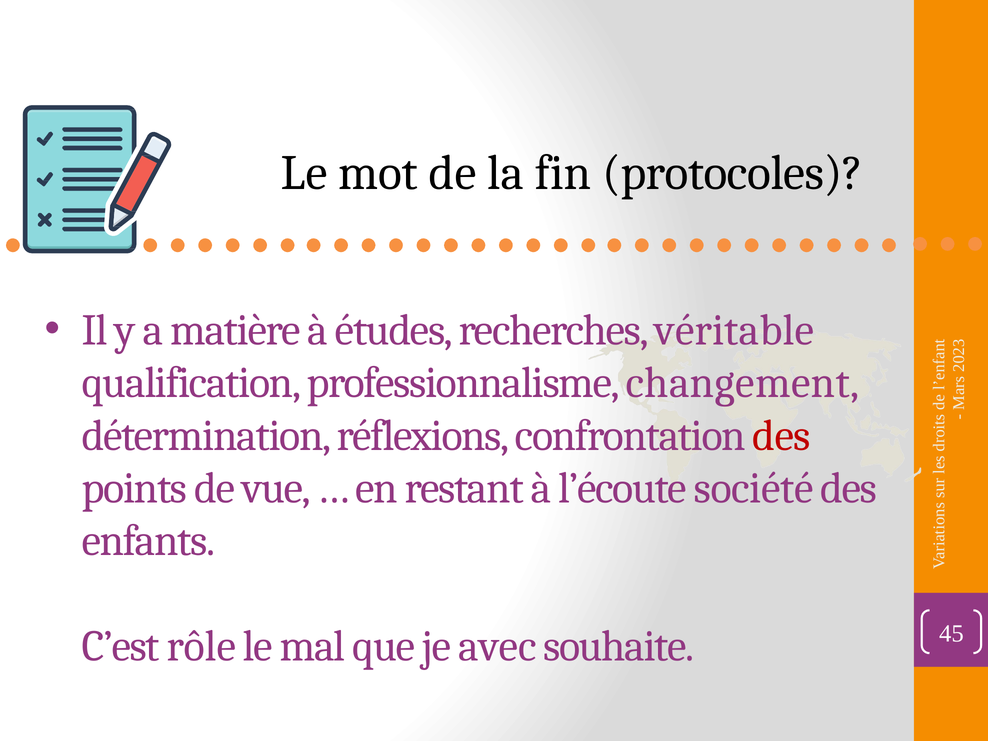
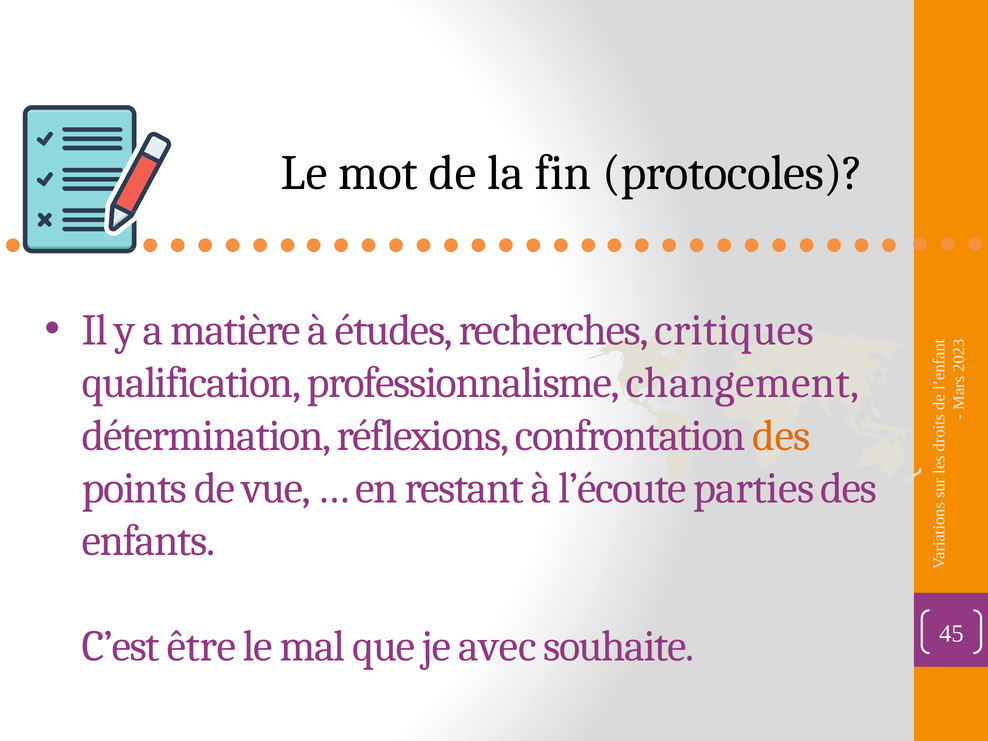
véritable: véritable -> critiques (734, 330)
des colour: red -> orange (781, 436)
société: société -> parties (754, 488)
rôle: rôle -> être (201, 646)
